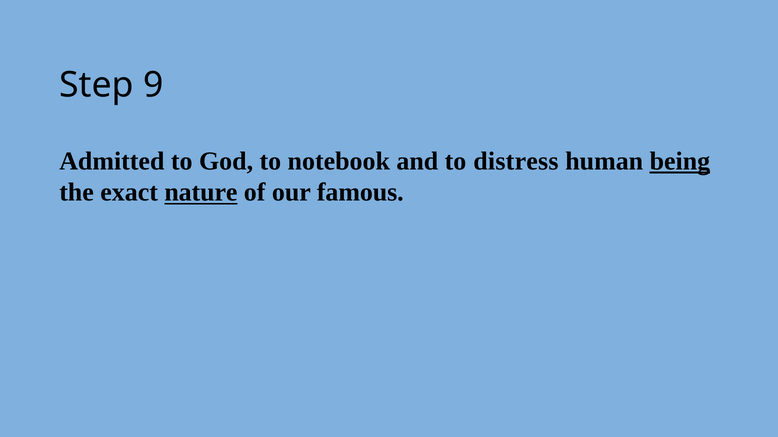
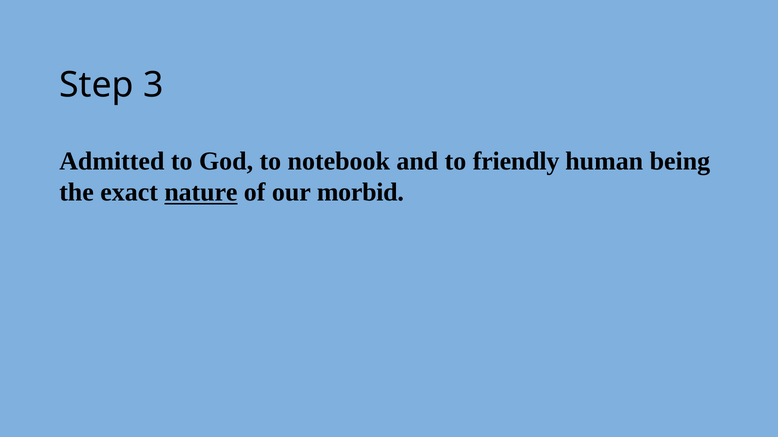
9: 9 -> 3 (153, 85)
distress: distress -> friendly (516, 162)
being underline: present -> none (680, 162)
famous: famous -> morbid (360, 193)
